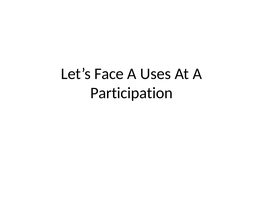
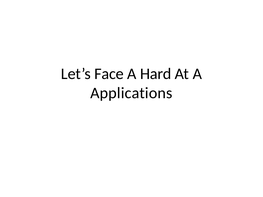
Uses: Uses -> Hard (156, 74)
Participation: Participation -> Applications (131, 93)
